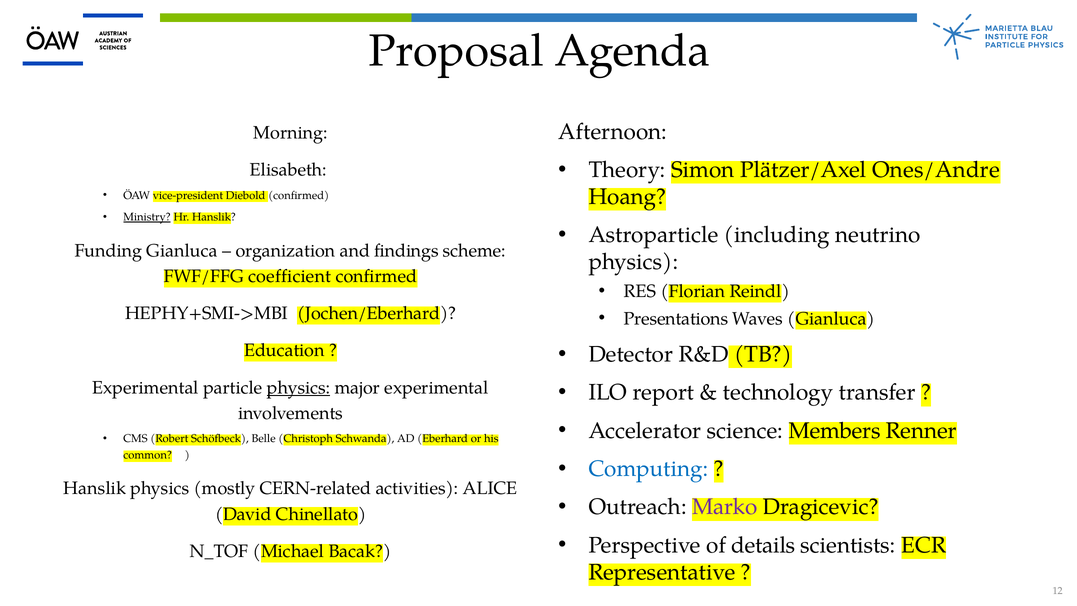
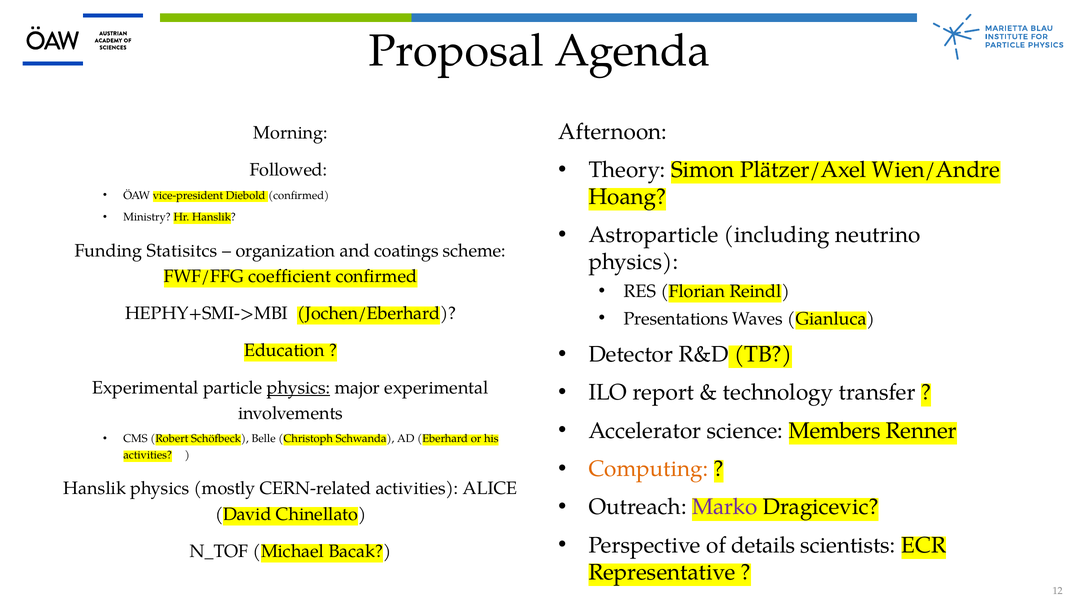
Ones/Andre: Ones/Andre -> Wien/Andre (936, 170)
Elisabeth: Elisabeth -> Followed (288, 170)
Ministry underline: present -> none (147, 217)
Funding Gianluca: Gianluca -> Statisitcs (182, 251)
findings: findings -> coatings (406, 251)
common: common -> activities (148, 455)
Computing colour: blue -> orange (648, 469)
